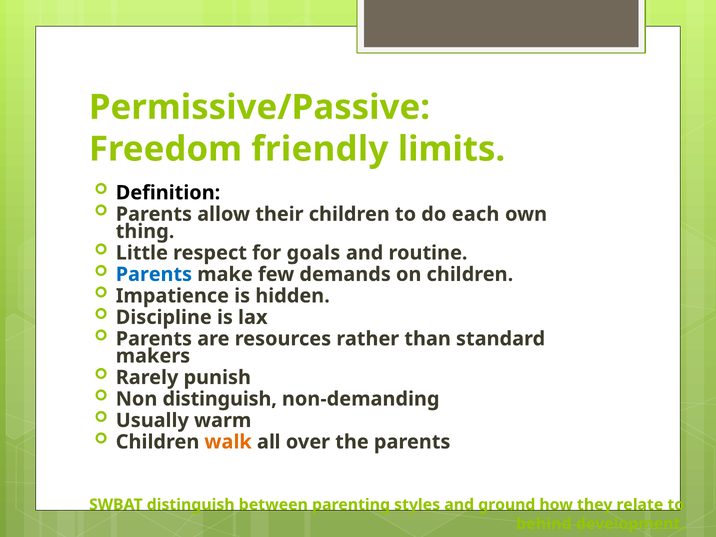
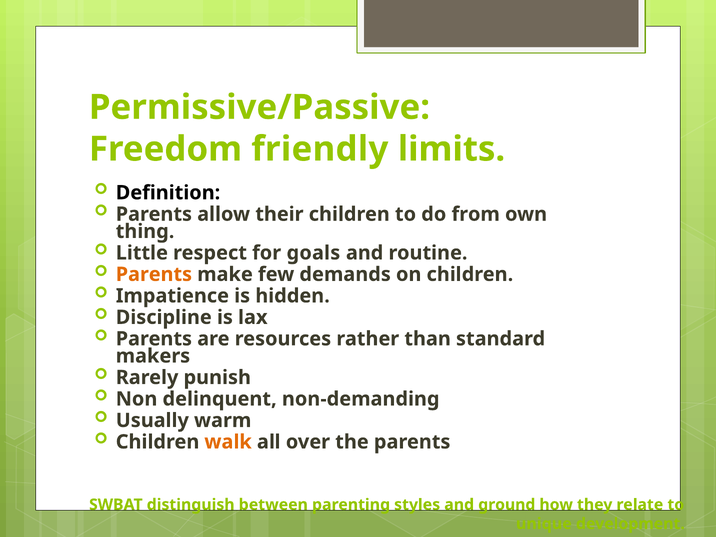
each: each -> from (476, 214)
Parents colour: blue -> orange (154, 274)
Non distinguish: distinguish -> delinquent (220, 399)
behind: behind -> unique (544, 524)
